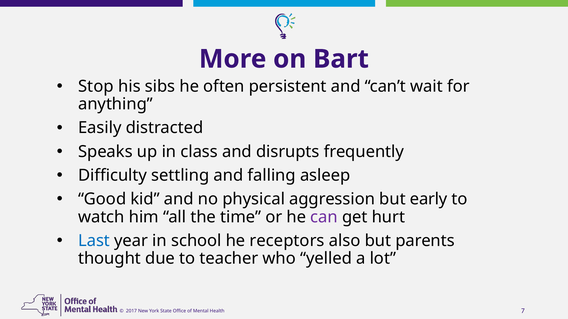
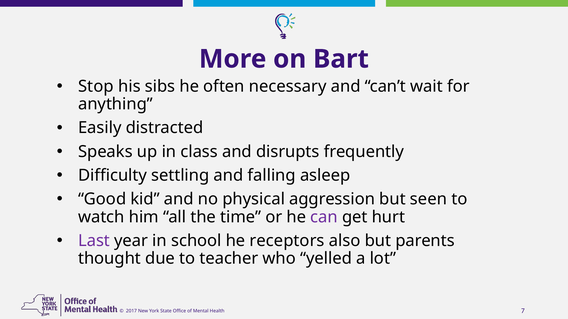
persistent: persistent -> necessary (288, 86)
early: early -> seen (429, 199)
Last colour: blue -> purple (94, 241)
